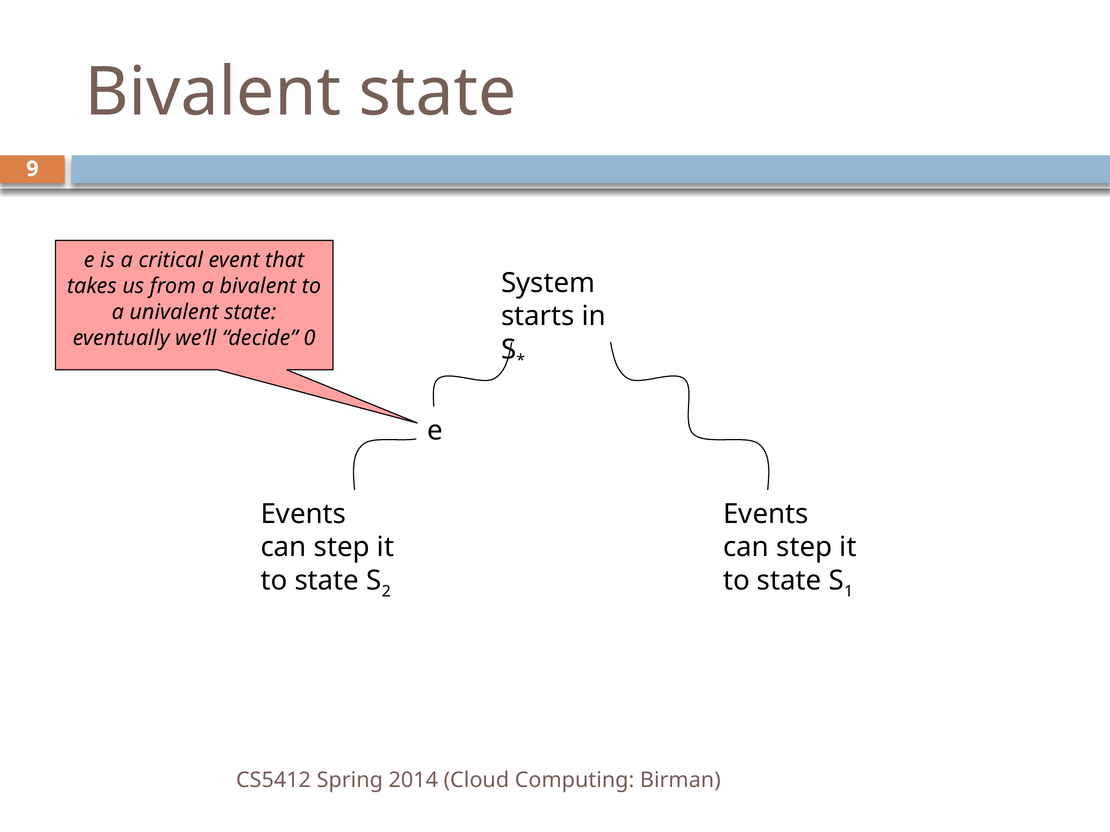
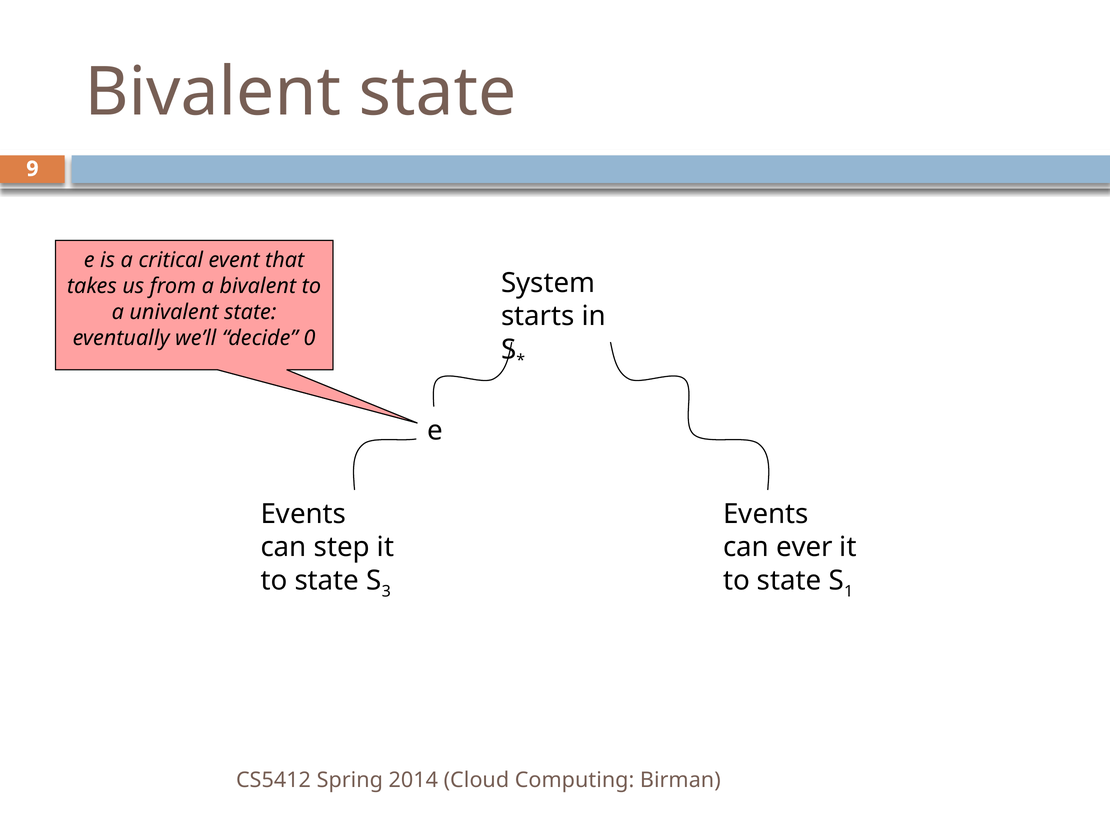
step: step -> ever (804, 548)
2: 2 -> 3 (386, 592)
